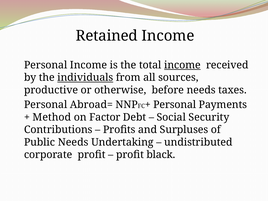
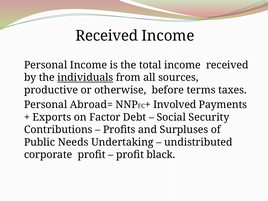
Retained: Retained -> Received (107, 36)
income underline: present -> none (182, 65)
before needs: needs -> terms (201, 90)
Personal: Personal -> Involved (175, 105)
Method: Method -> Exports (52, 117)
